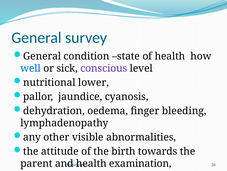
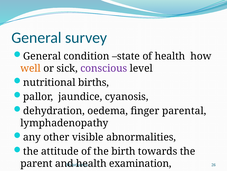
well colour: blue -> orange (31, 68)
lower: lower -> births (94, 82)
bleeding: bleeding -> parental (184, 110)
